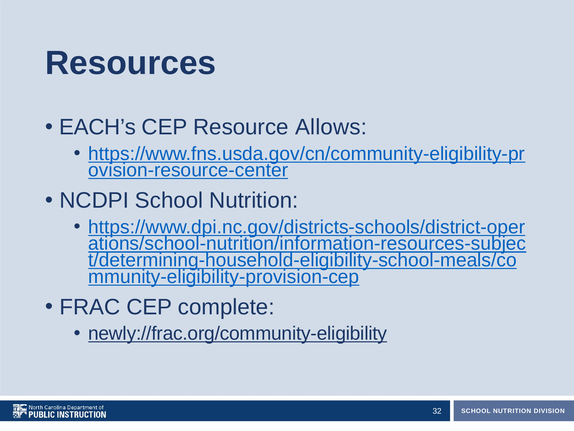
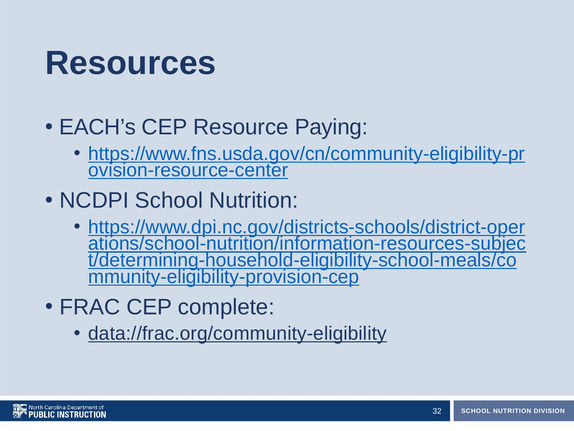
Allows: Allows -> Paying (331, 127)
newly://frac.org/community-eligibility: newly://frac.org/community-eligibility -> data://frac.org/community-eligibility (237, 333)
